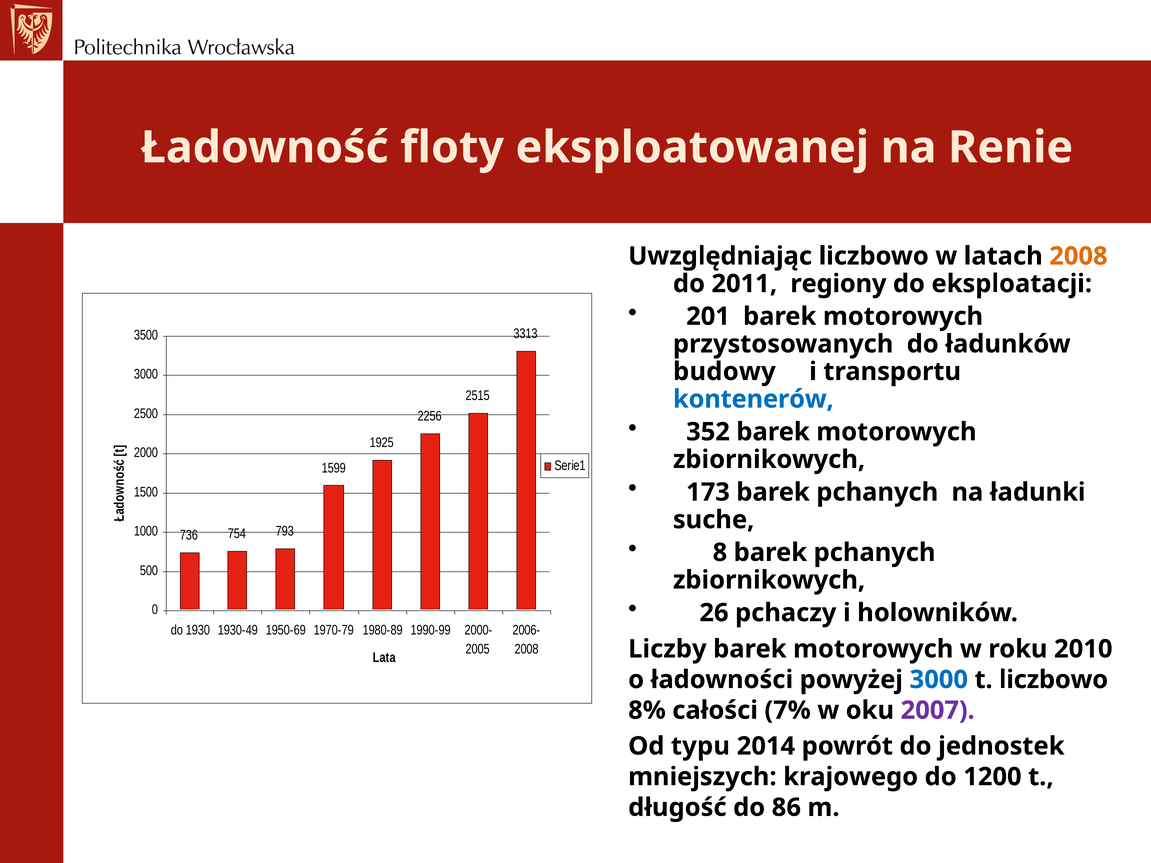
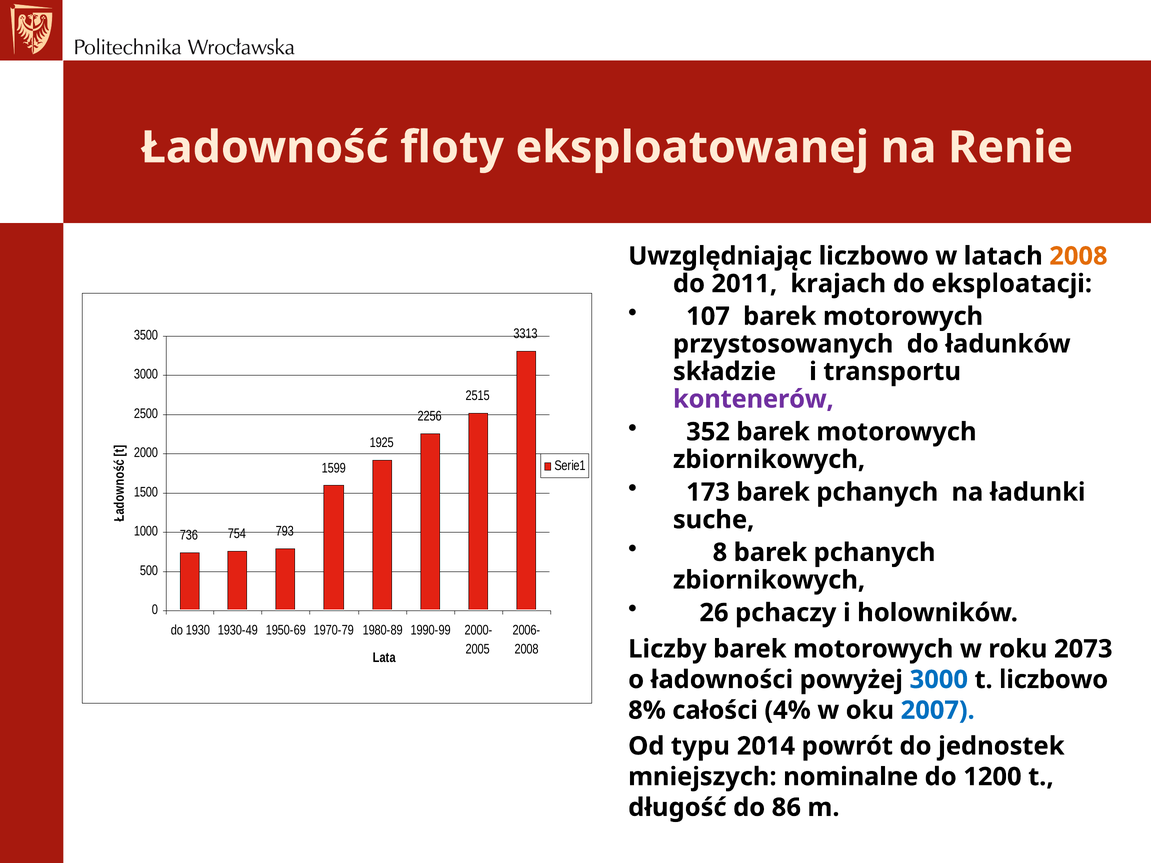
regiony: regiony -> krajach (838, 284)
201: 201 -> 107 (708, 317)
budowy: budowy -> składzie (725, 372)
kontenerów colour: blue -> purple (753, 399)
2010: 2010 -> 2073 (1083, 649)
7%: 7% -> 4% (788, 711)
2007 colour: purple -> blue (938, 711)
krajowego: krajowego -> nominalne (851, 777)
